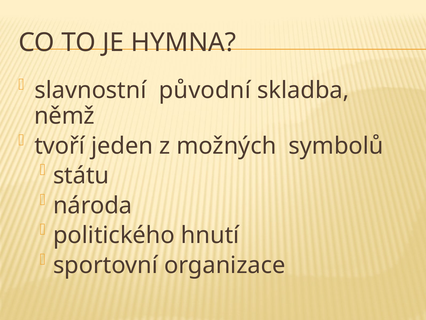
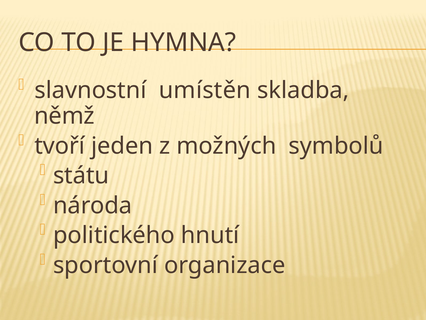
původní: původní -> umístěn (205, 90)
